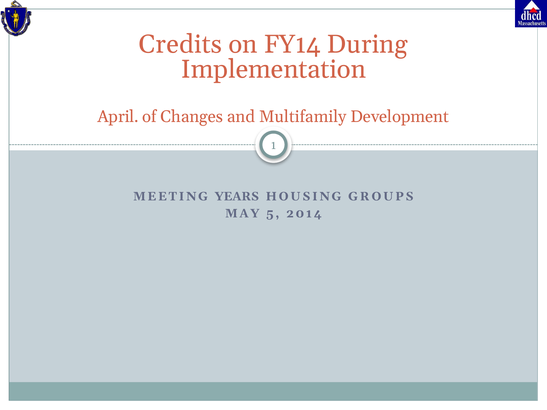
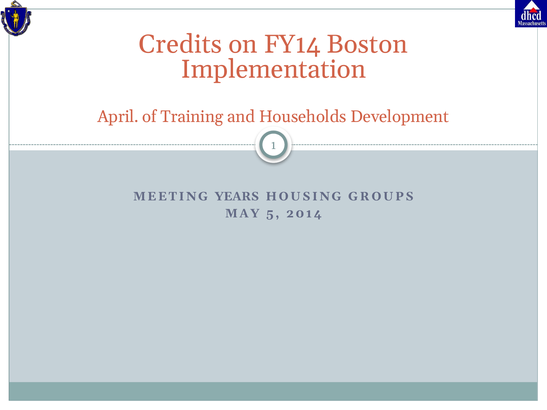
During: During -> Boston (367, 44)
Changes: Changes -> Training (192, 117)
Multifamily: Multifamily -> Households (303, 117)
